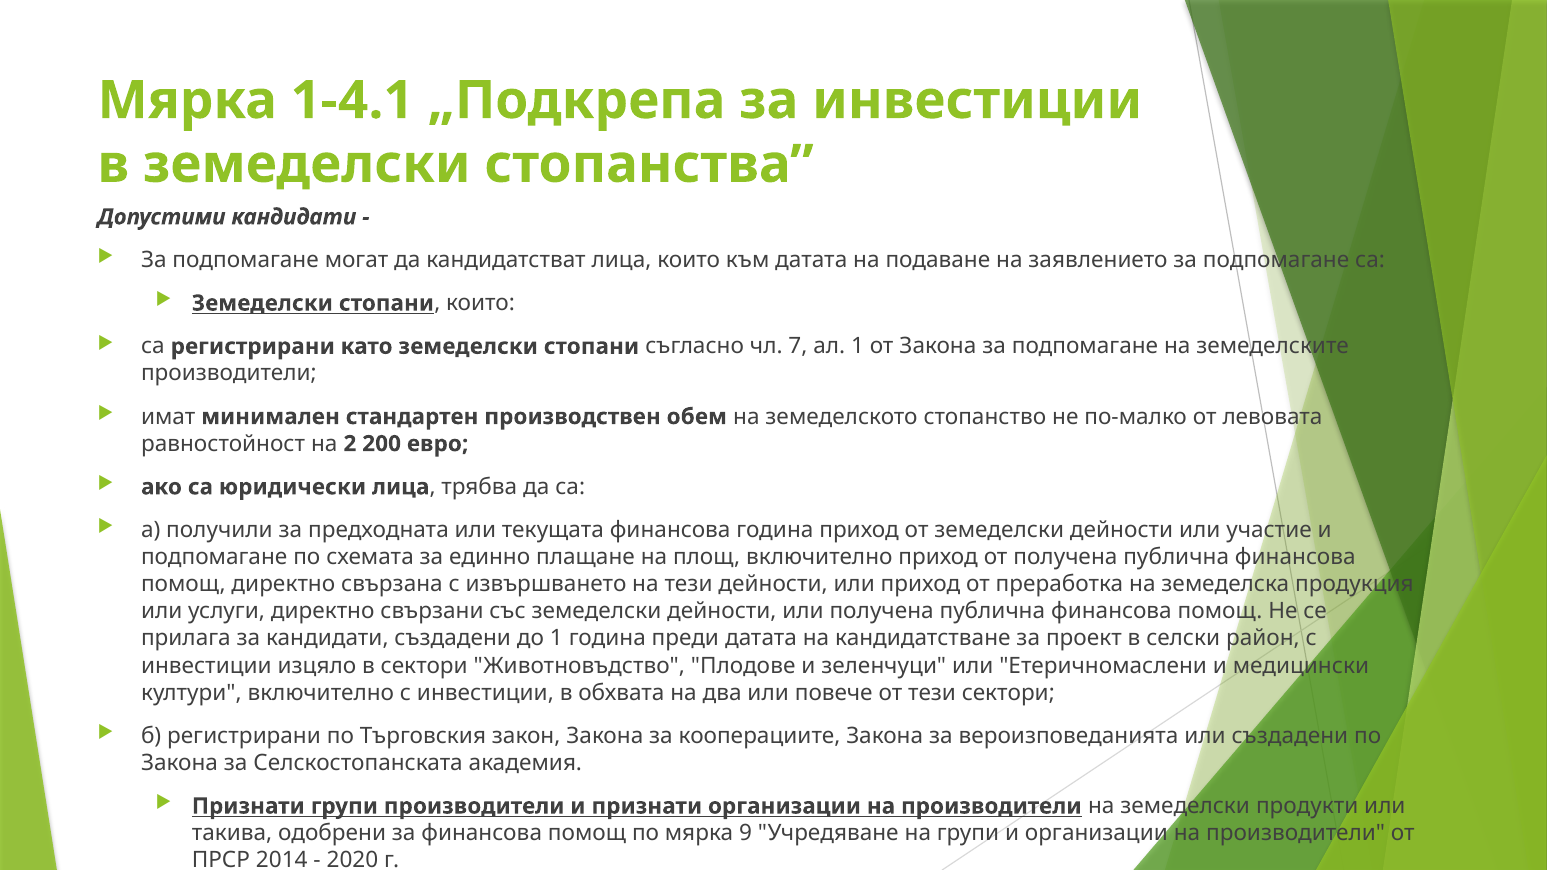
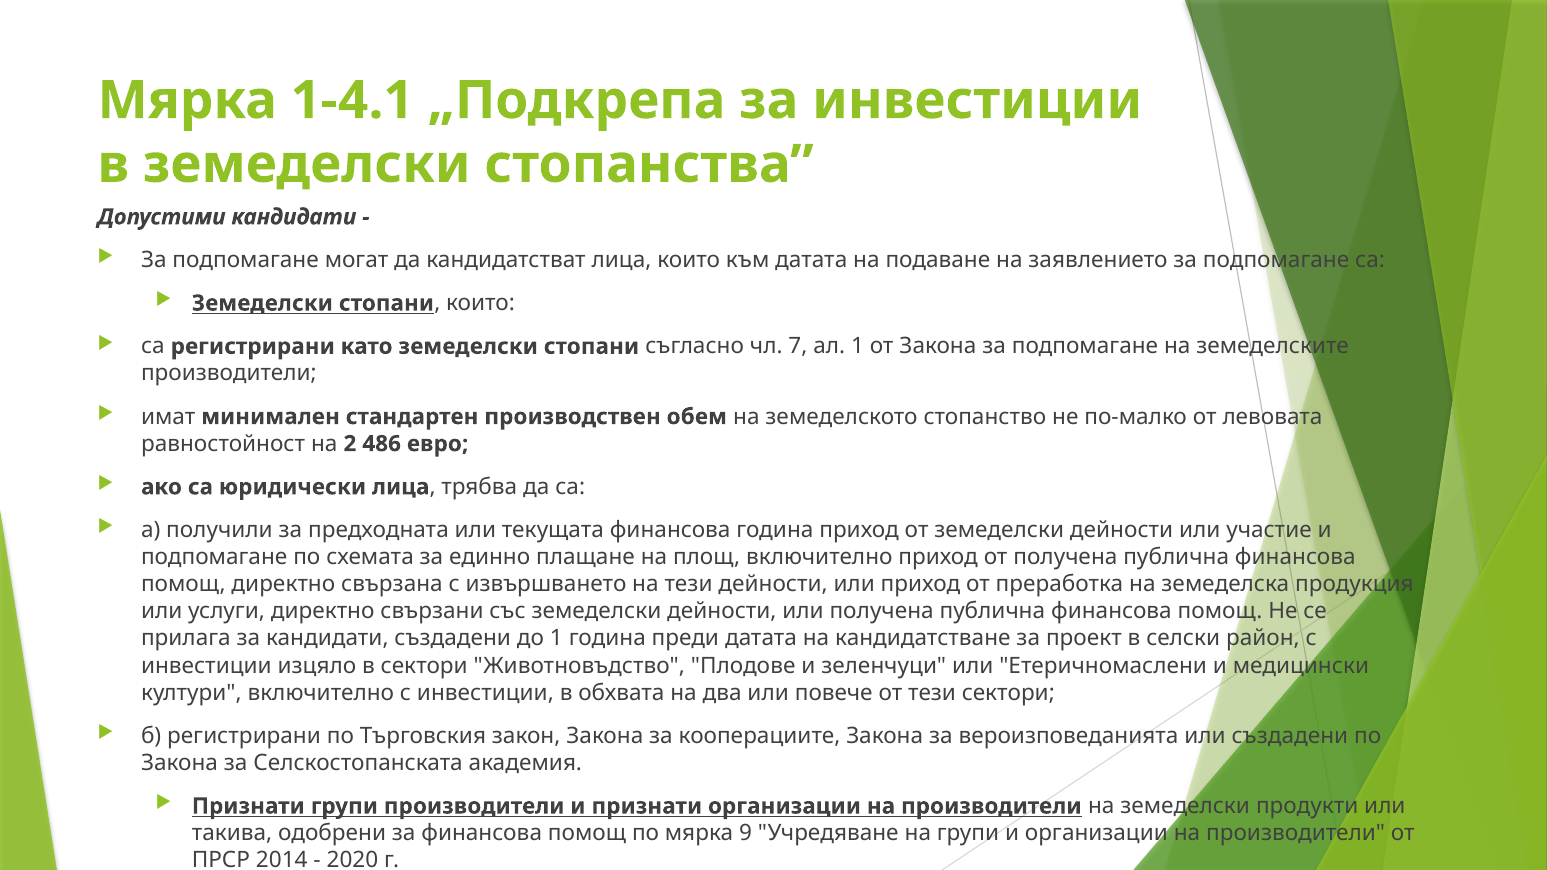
200: 200 -> 486 (382, 444)
